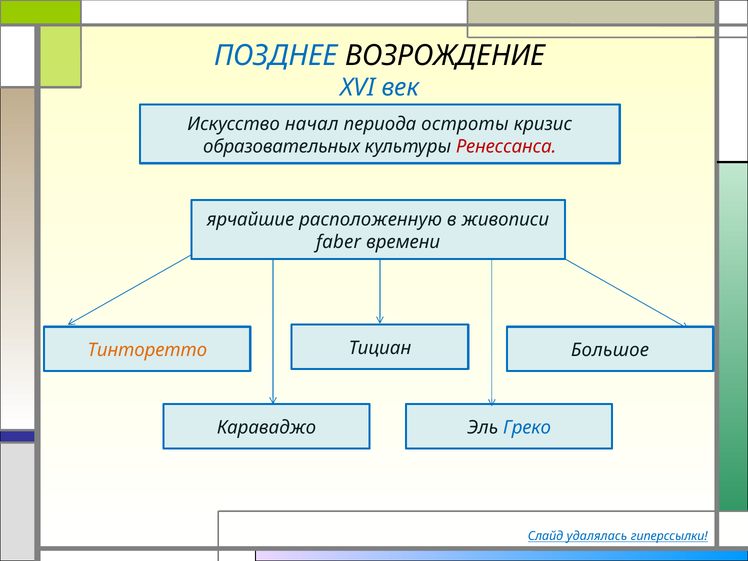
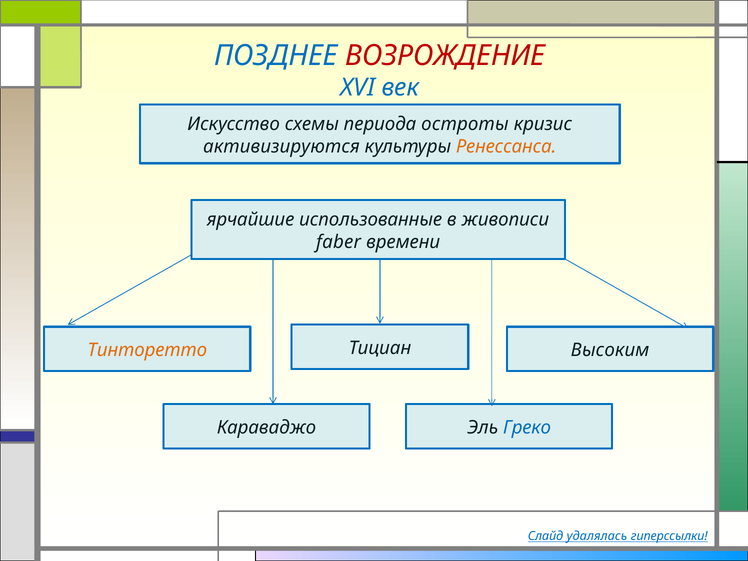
ВОЗРОЖДЕНИЕ colour: black -> red (445, 55)
начал: начал -> схемы (312, 124)
образовательных: образовательных -> активизируются (281, 146)
Ренессанса colour: red -> orange (506, 146)
расположенную: расположенную -> использованные (371, 219)
Большое: Большое -> Высоким (610, 350)
